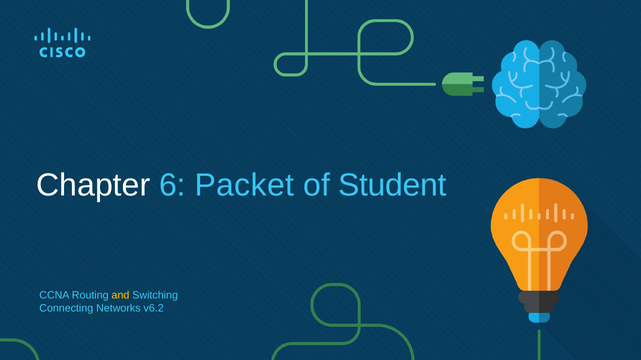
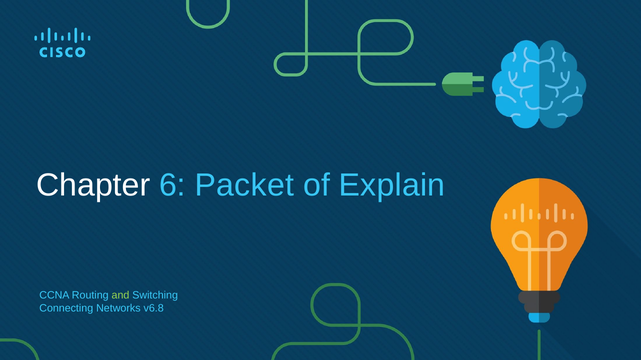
Student: Student -> Explain (392, 186)
and colour: yellow -> light green (121, 296)
v6.2: v6.2 -> v6.8 (154, 309)
